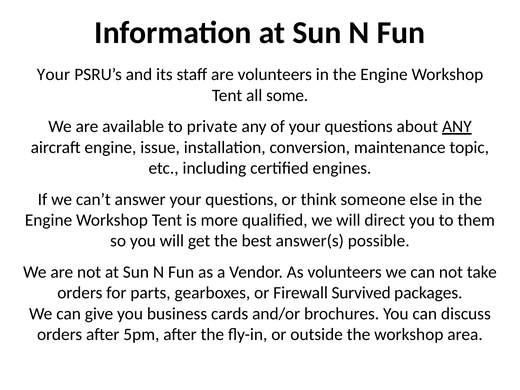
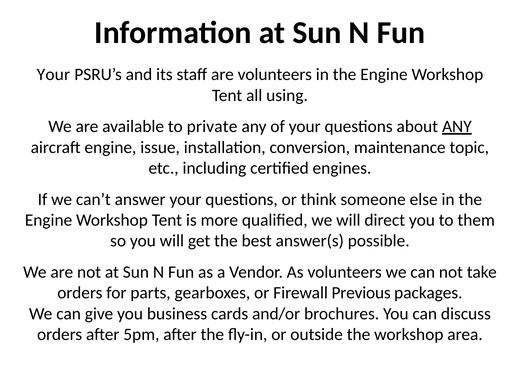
some: some -> using (287, 95)
Survived: Survived -> Previous (361, 293)
